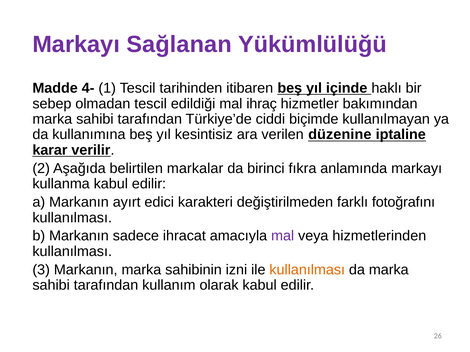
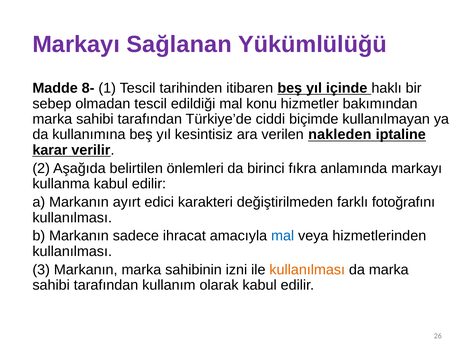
4-: 4- -> 8- (88, 88)
ihraç: ihraç -> konu (262, 104)
düzenine: düzenine -> nakleden (340, 135)
markalar: markalar -> önlemleri (195, 169)
mal colour: purple -> blue (283, 236)
